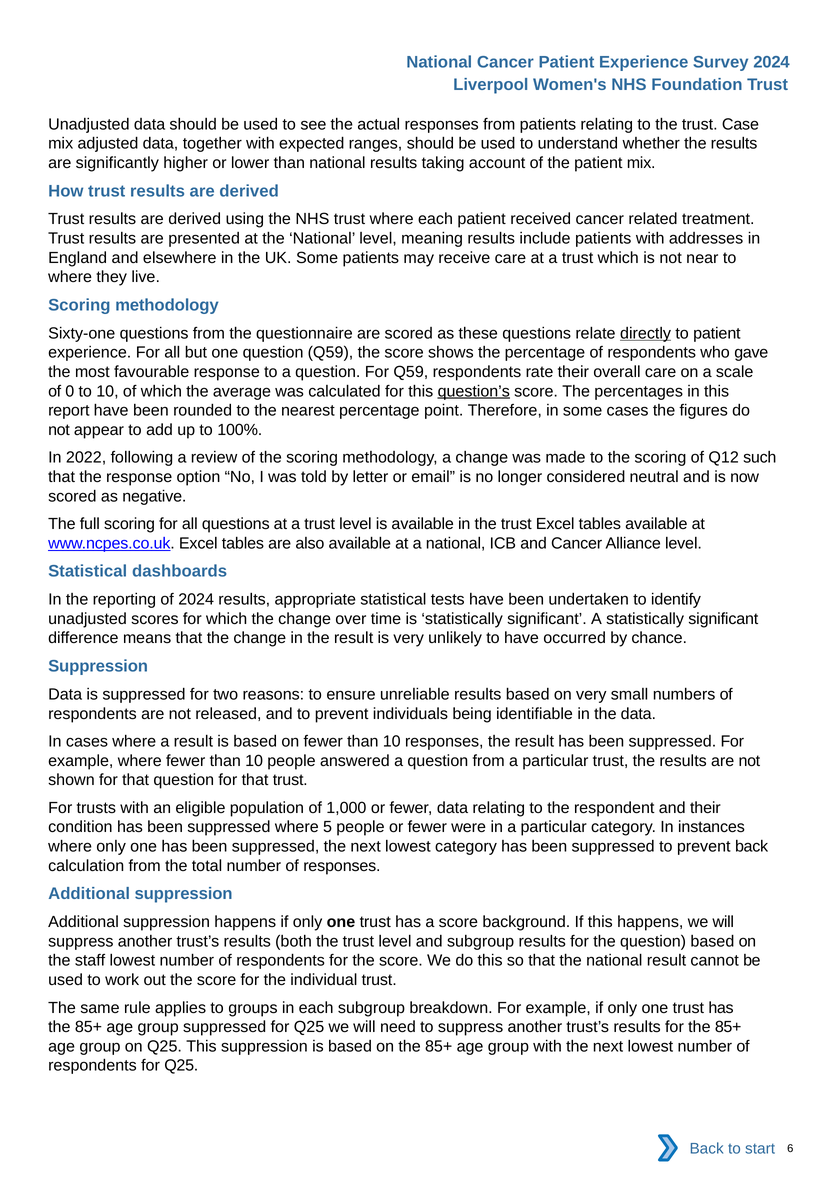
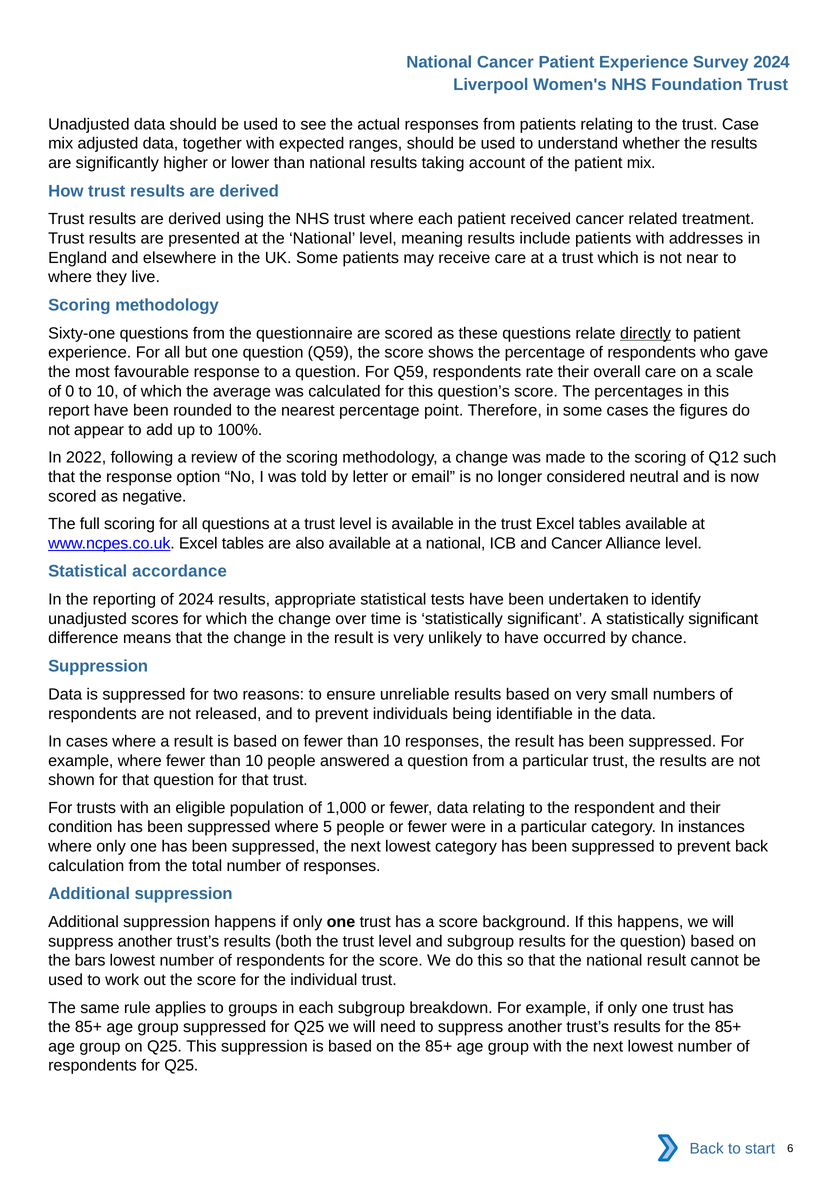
question’s underline: present -> none (474, 391)
dashboards: dashboards -> accordance (180, 571)
staff: staff -> bars (90, 960)
